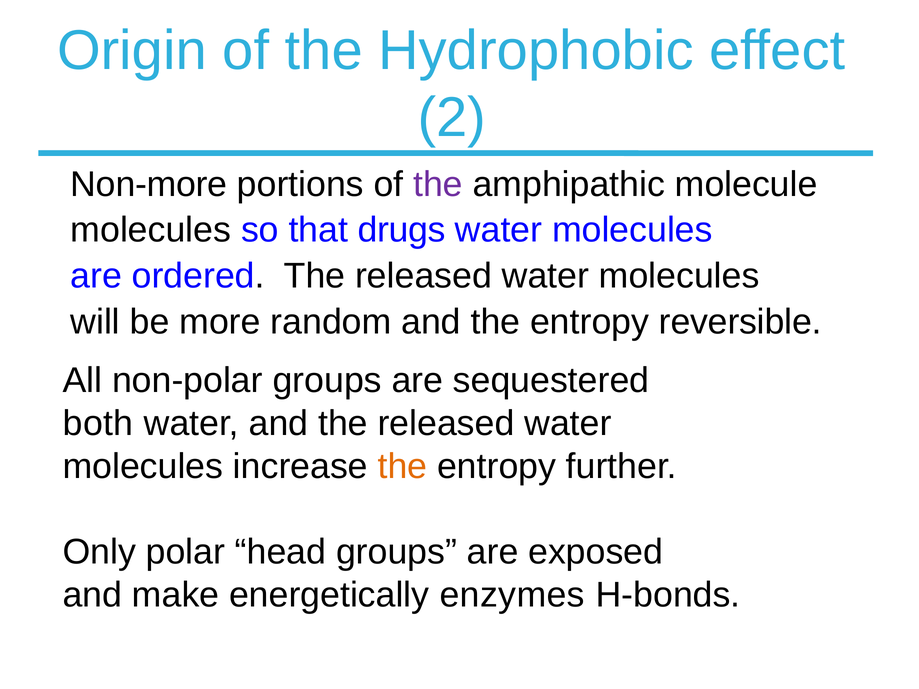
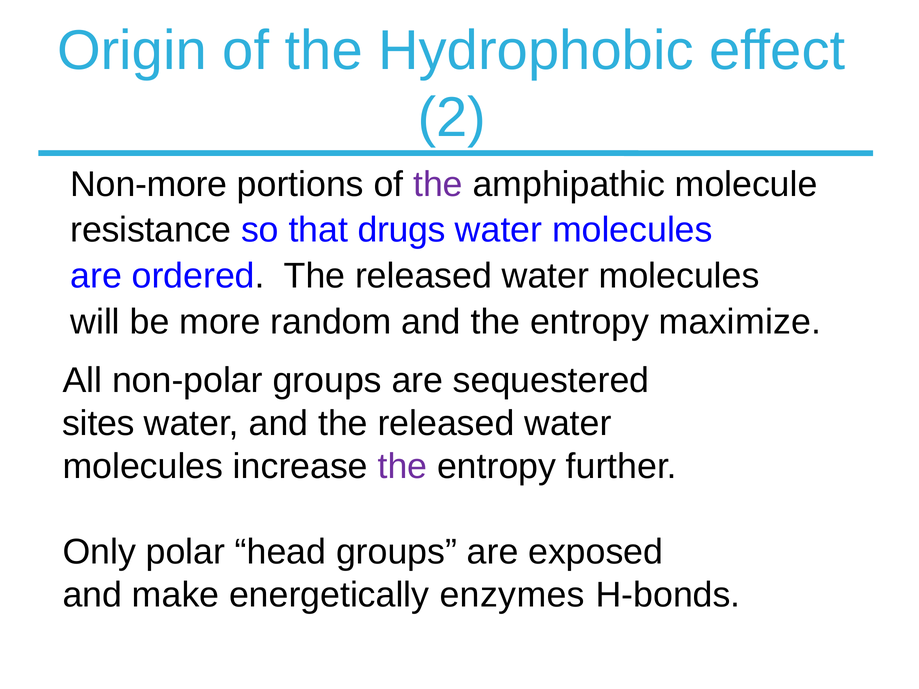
molecules: molecules -> resistance (151, 230)
reversible: reversible -> maximize (740, 322)
both: both -> sites (98, 424)
the colour: orange -> purple (403, 467)
